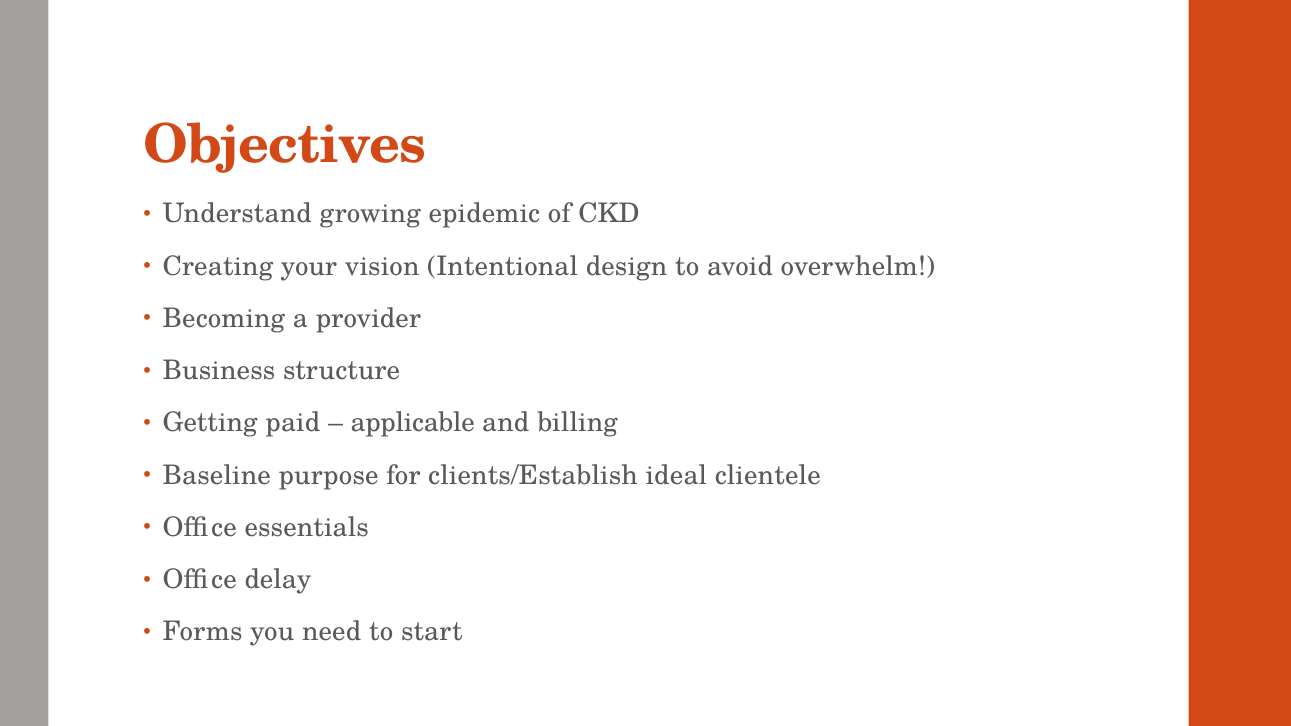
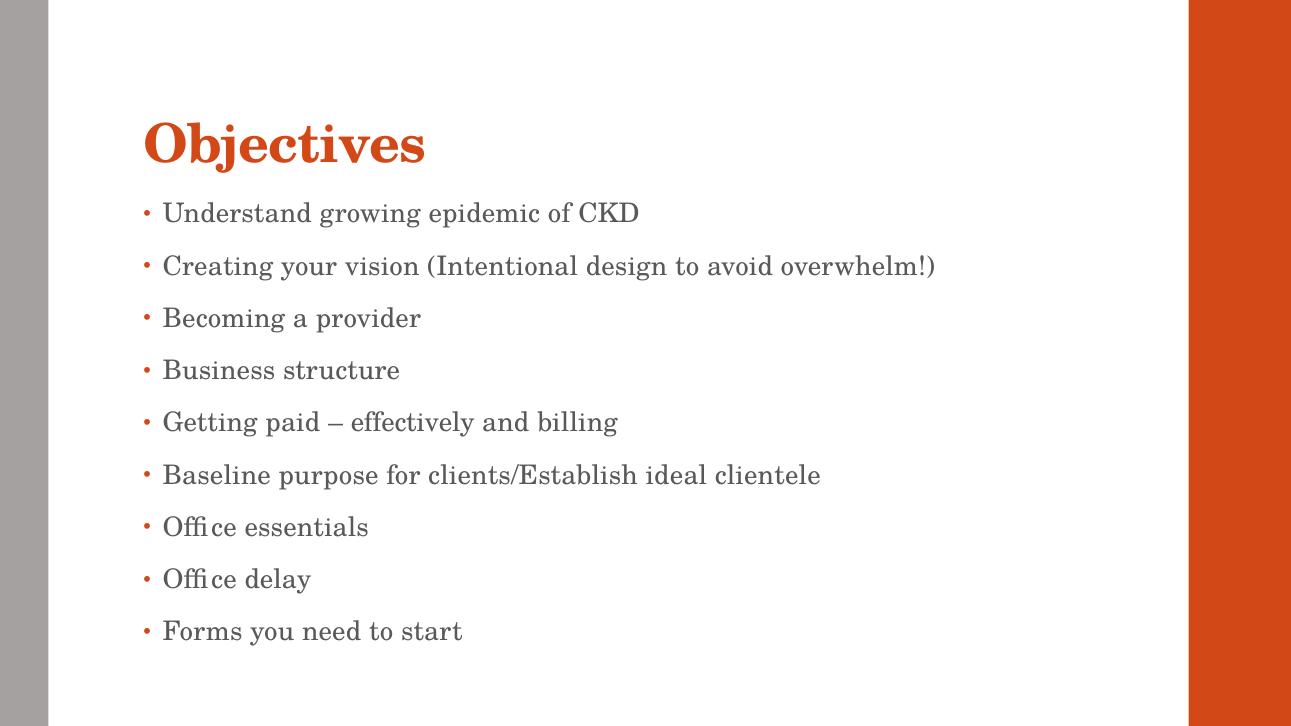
applicable: applicable -> effectively (413, 423)
